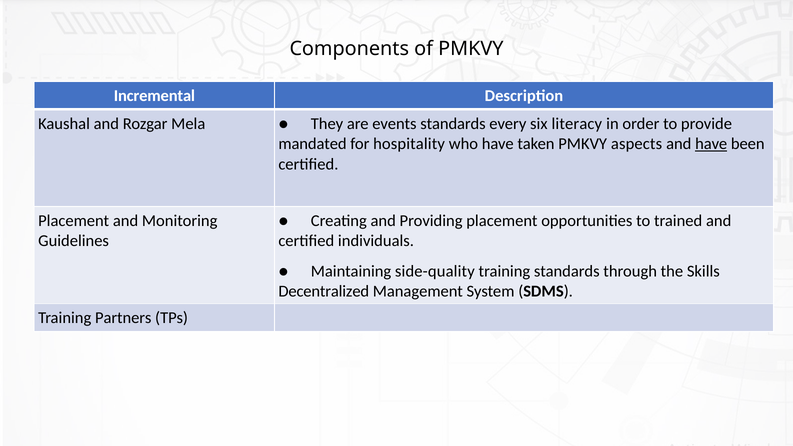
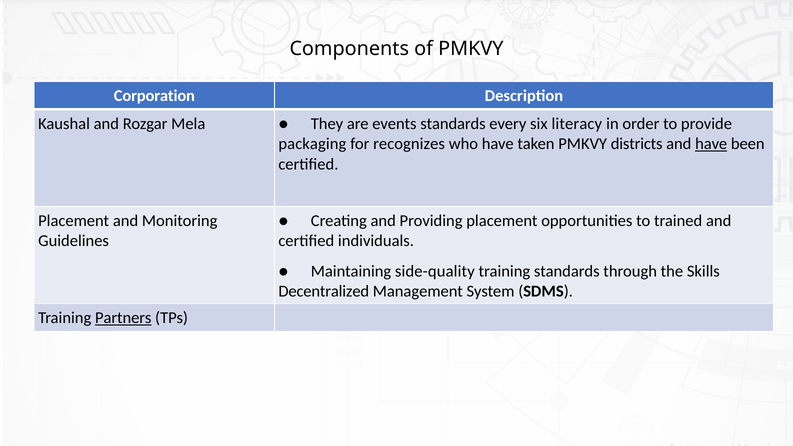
Incremental: Incremental -> Corporation (154, 96)
mandated: mandated -> packaging (312, 144)
hospitality: hospitality -> recognizes (409, 144)
aspects: aspects -> districts (637, 144)
Partners underline: none -> present (123, 318)
